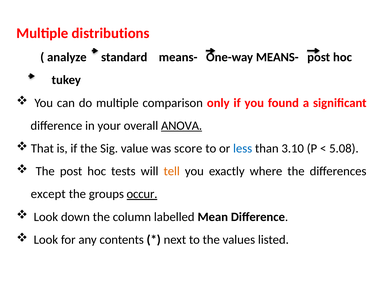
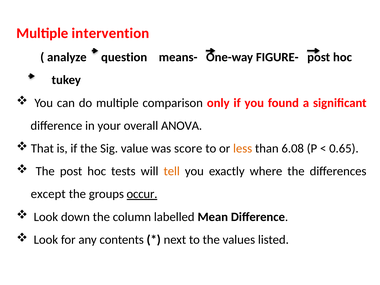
distributions: distributions -> intervention (111, 33)
standard: standard -> question (124, 57)
One-way MEANS-: MEANS- -> FIGURE- (277, 57)
ANOVA underline: present -> none (182, 126)
less colour: blue -> orange (243, 148)
3.10: 3.10 -> 6.08 (293, 148)
5.08: 5.08 -> 0.65 (344, 148)
